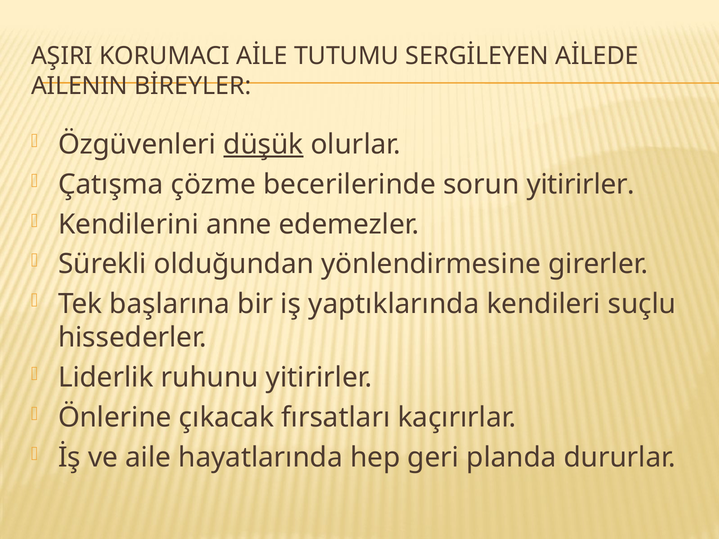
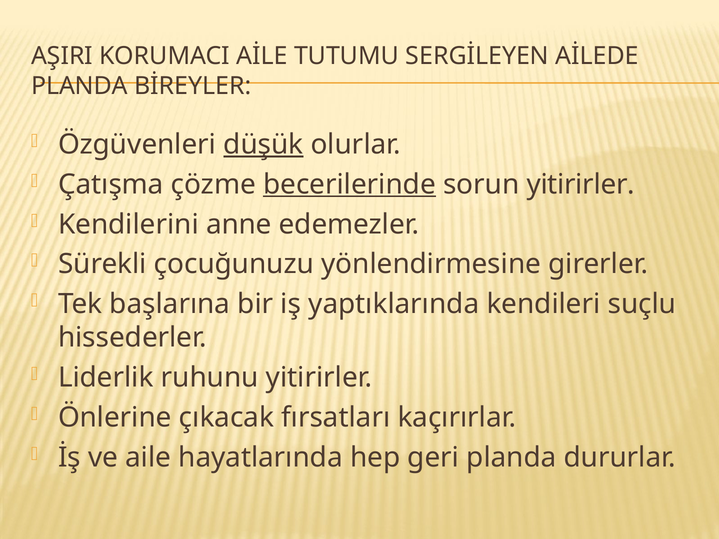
AILENIN: AILENIN -> PLANDA (79, 86)
becerilerinde underline: none -> present (349, 184)
olduğundan: olduğundan -> çocuğunuzu (234, 264)
